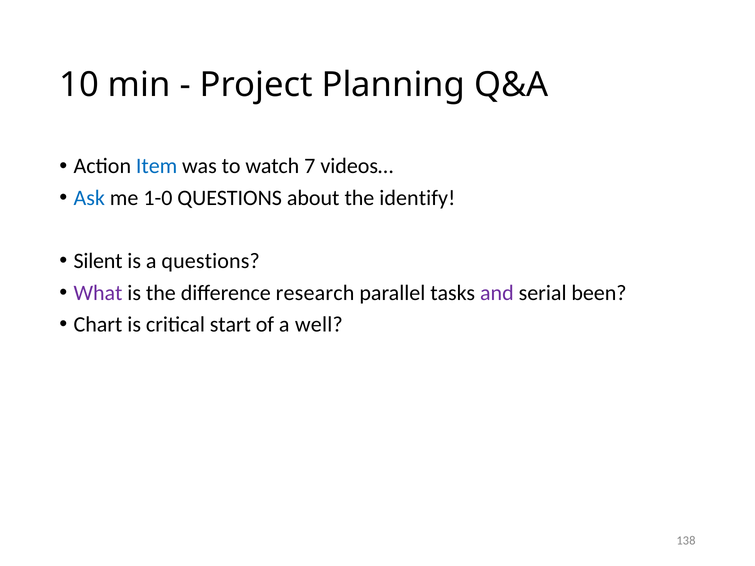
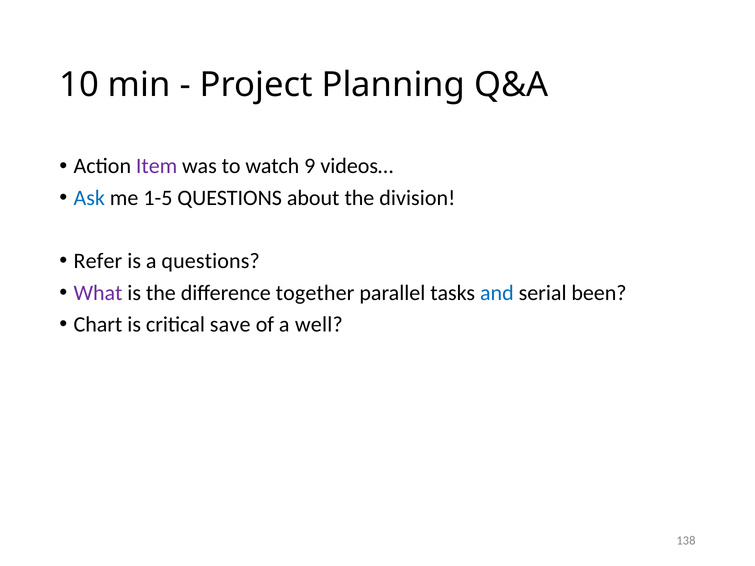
Item colour: blue -> purple (157, 166)
7: 7 -> 9 (310, 166)
1-0: 1-0 -> 1-5 (158, 198)
identify: identify -> division (417, 198)
Silent: Silent -> Refer (98, 261)
research: research -> together (315, 293)
and colour: purple -> blue (497, 293)
start: start -> save (230, 325)
